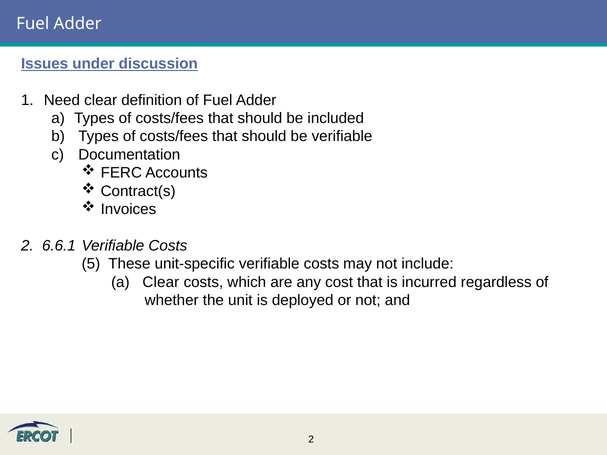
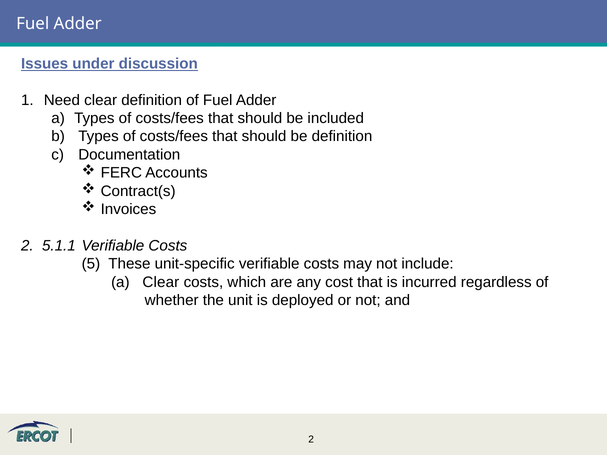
be verifiable: verifiable -> definition (342, 137)
6.6.1: 6.6.1 -> 5.1.1 (59, 246)
